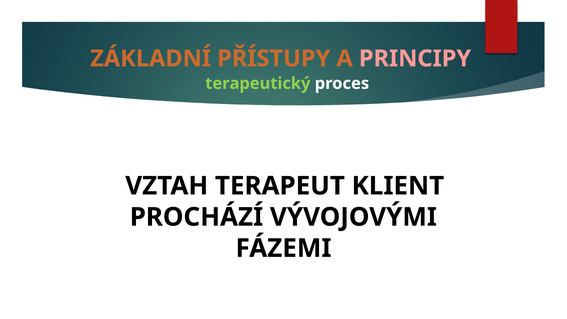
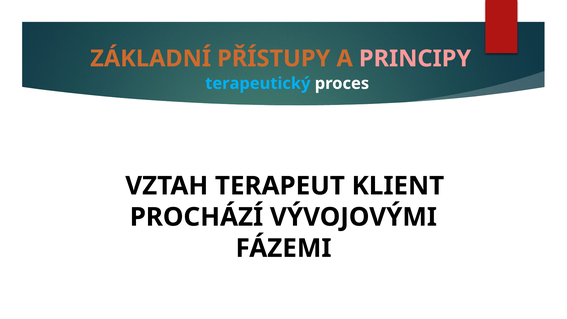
terapeutický colour: light green -> light blue (258, 83)
